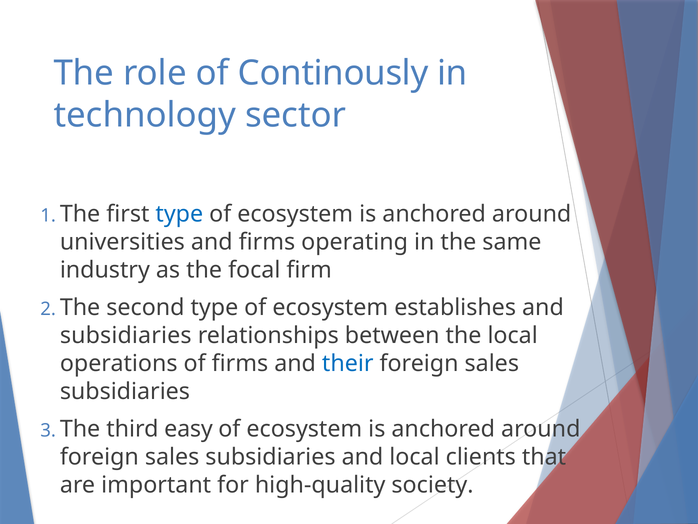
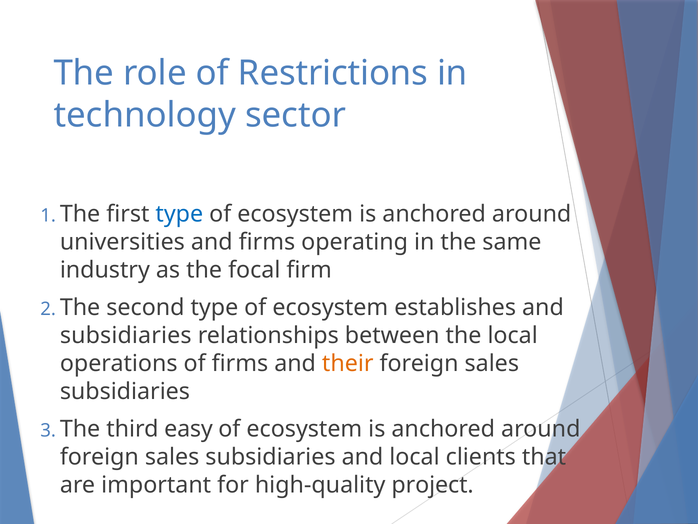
Continously: Continously -> Restrictions (333, 73)
their colour: blue -> orange (348, 363)
society: society -> project (433, 485)
